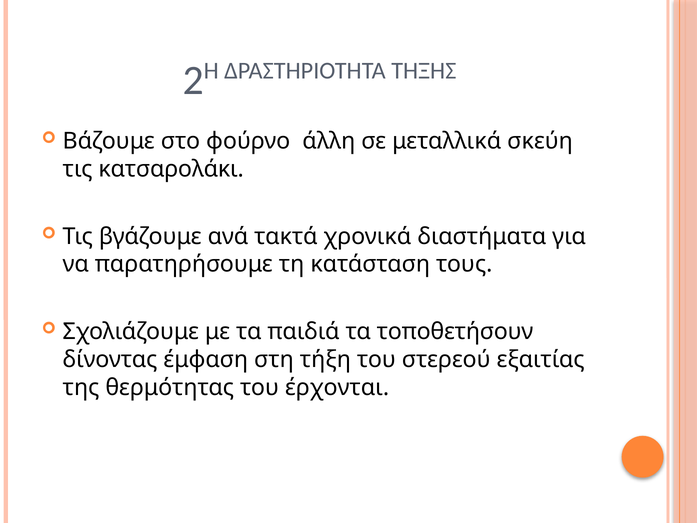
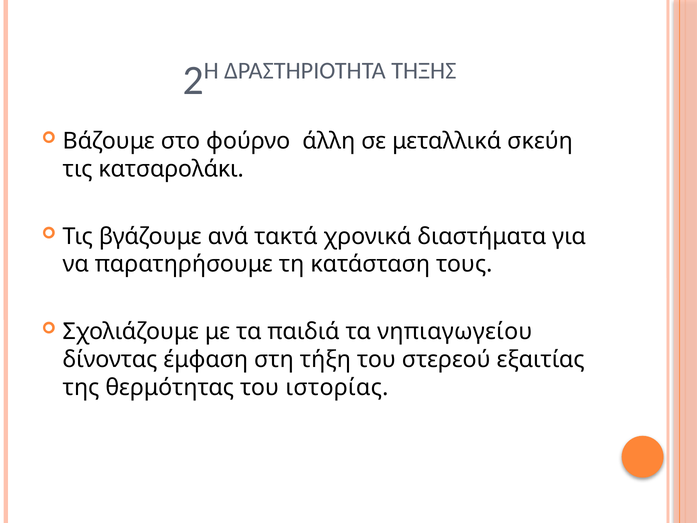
τοποθετήσουν: τοποθετήσουν -> νηπιαγωγείου (455, 332)
έρχονται: έρχονται -> ιστορίας (337, 387)
